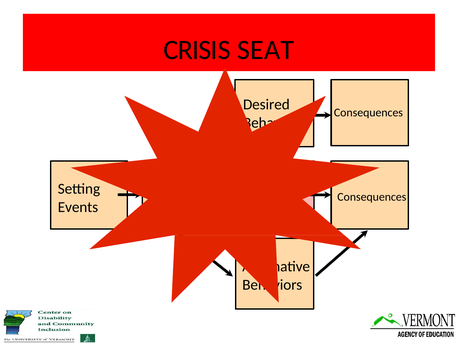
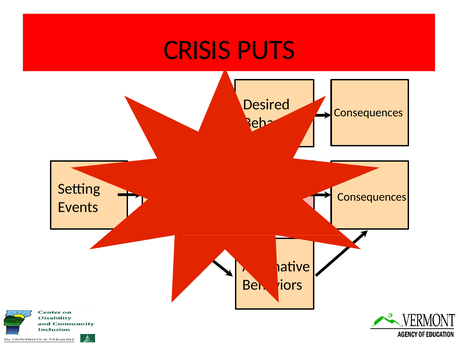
SEAT: SEAT -> PUTS (266, 50)
